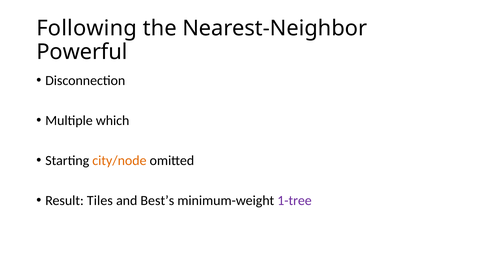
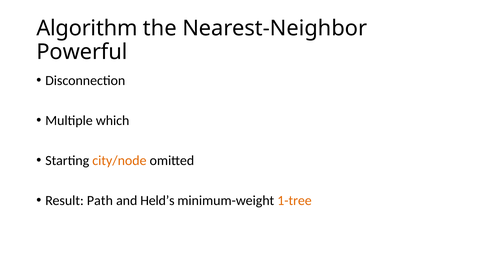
Following: Following -> Algorithm (87, 28)
Tiles: Tiles -> Path (100, 201)
Best’s: Best’s -> Held’s (157, 201)
1-tree colour: purple -> orange (295, 201)
